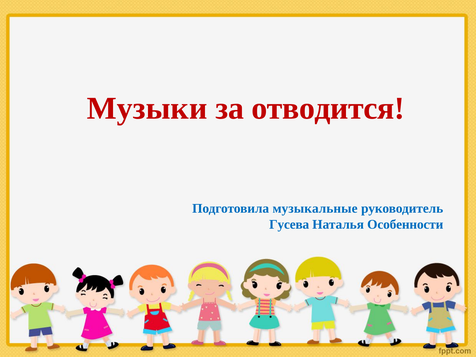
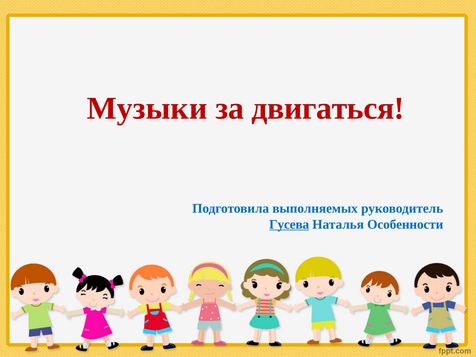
отводится: отводится -> двигаться (328, 108)
музыкальные: музыкальные -> выполняемых (315, 208)
Гусева underline: none -> present (289, 224)
